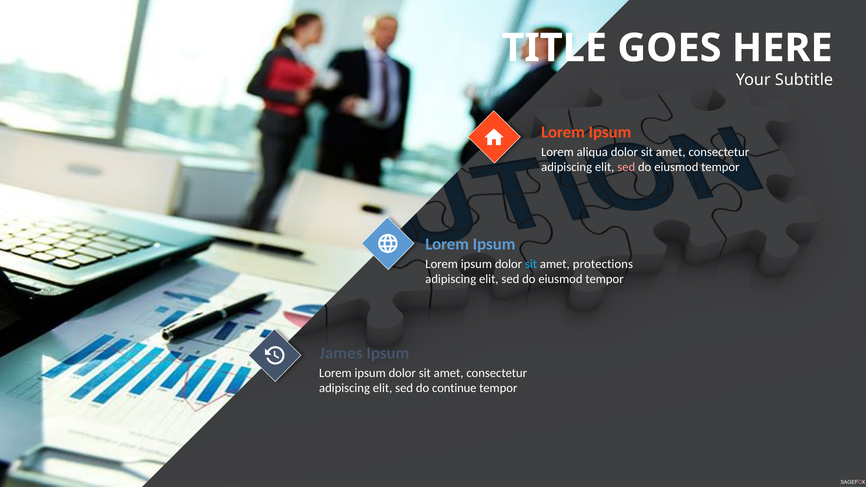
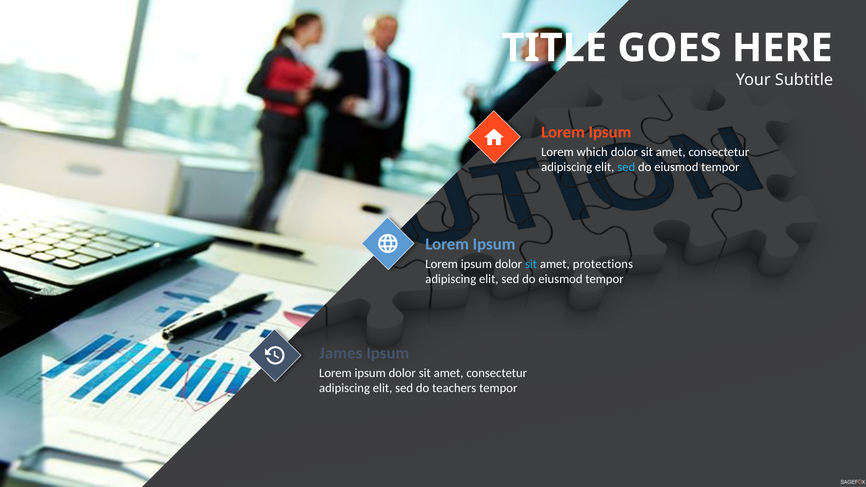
aliqua: aliqua -> which (592, 152)
sed colour: pink -> light blue (626, 167)
continue: continue -> teachers (454, 388)
